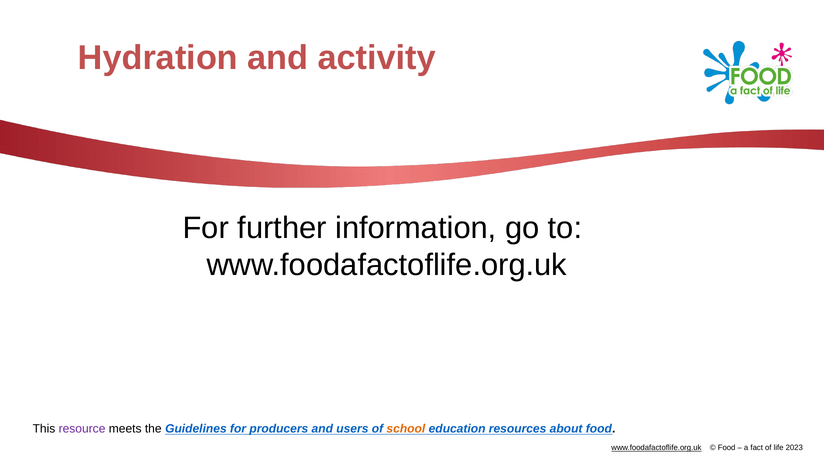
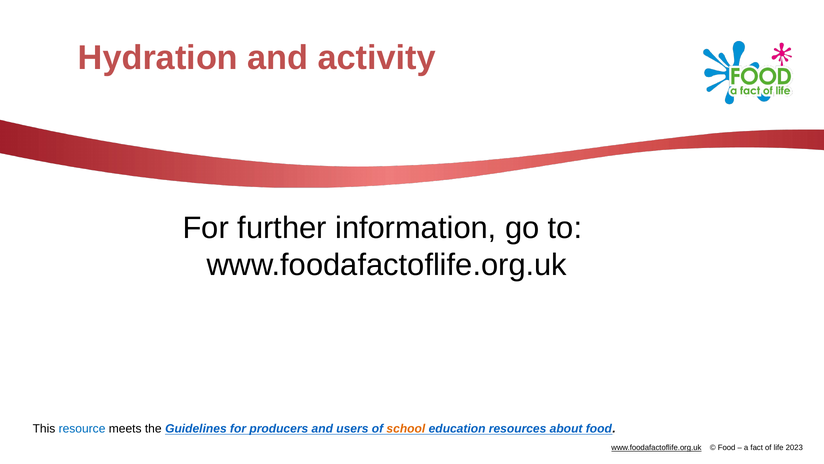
resource colour: purple -> blue (82, 428)
